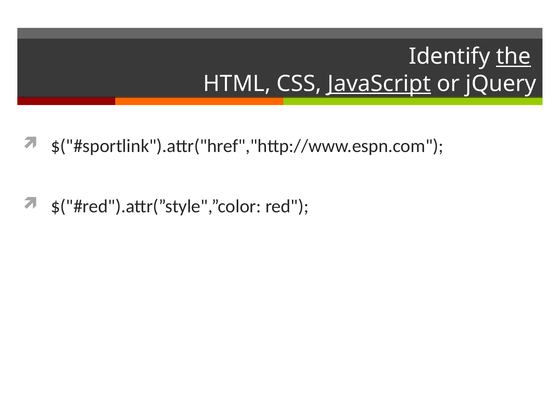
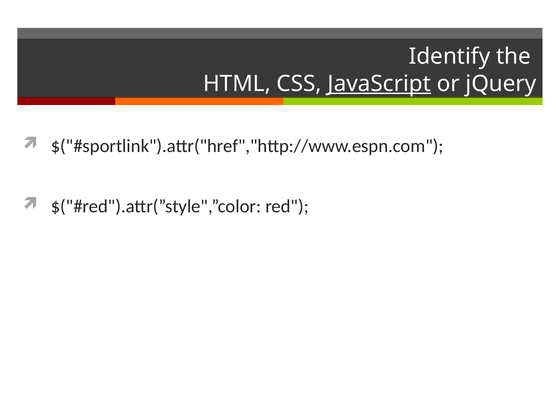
the underline: present -> none (514, 56)
